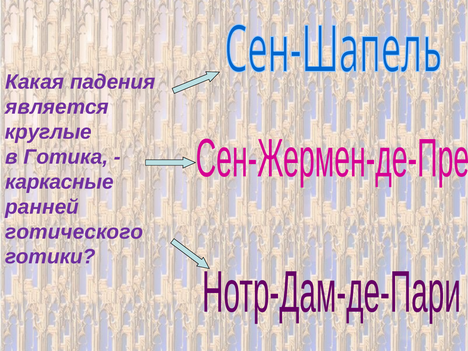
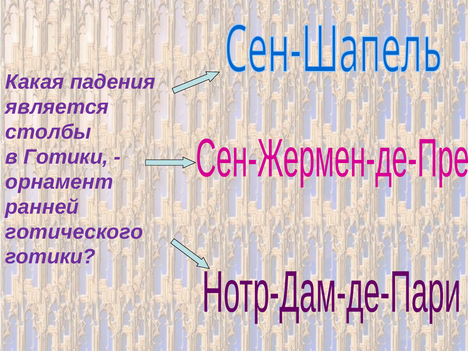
круглые: круглые -> столбы (48, 132)
в Готика: Готика -> Готики (66, 157)
каркасные: каркасные -> орнамент (59, 182)
